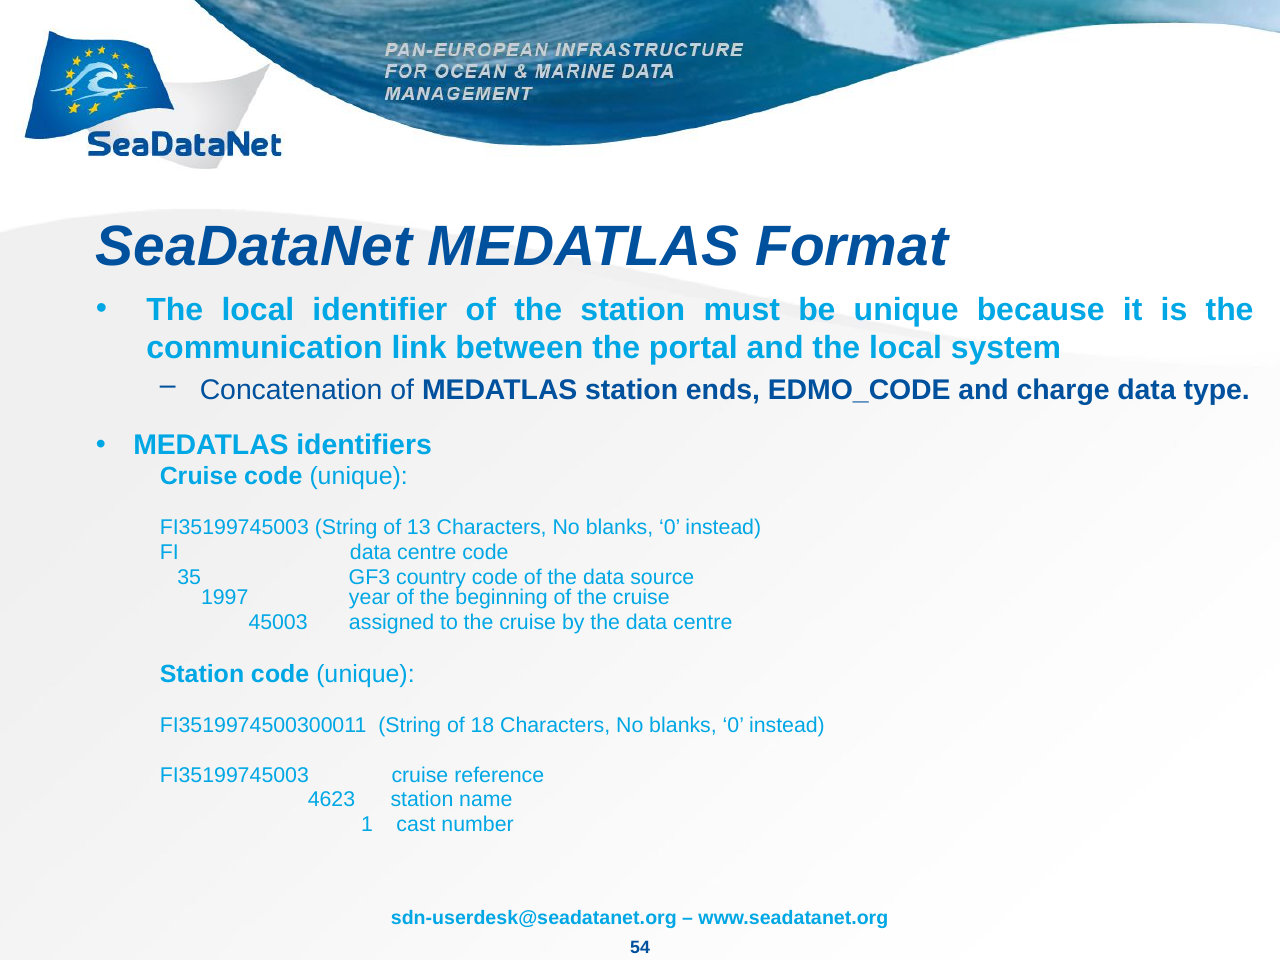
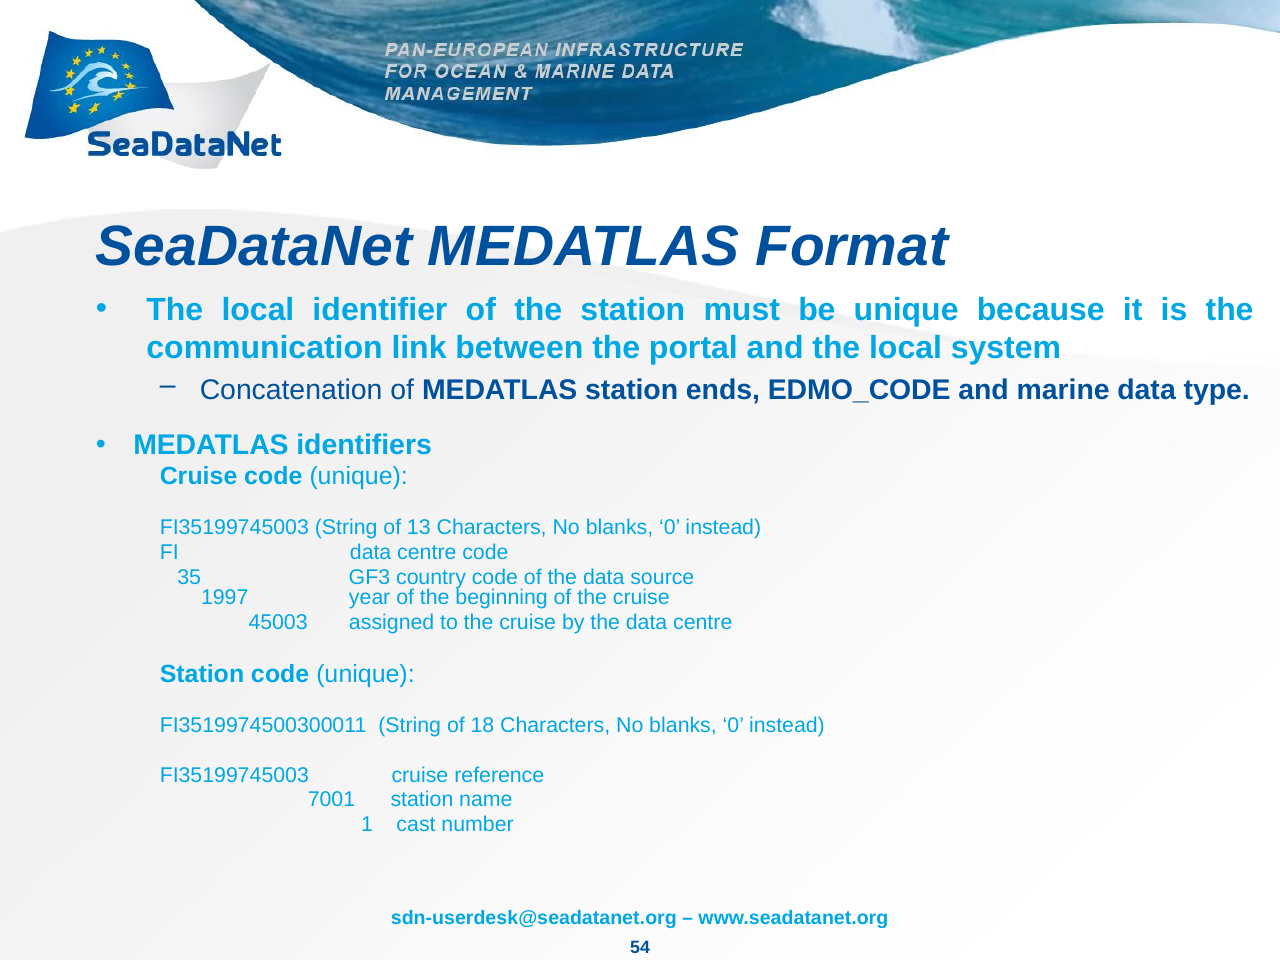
charge: charge -> marine (1063, 390)
4623: 4623 -> 7001 (331, 800)
